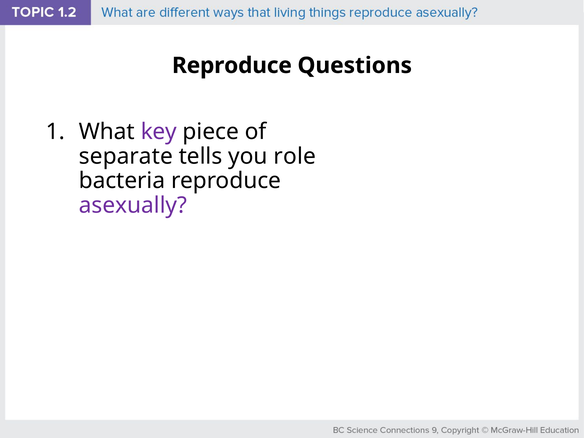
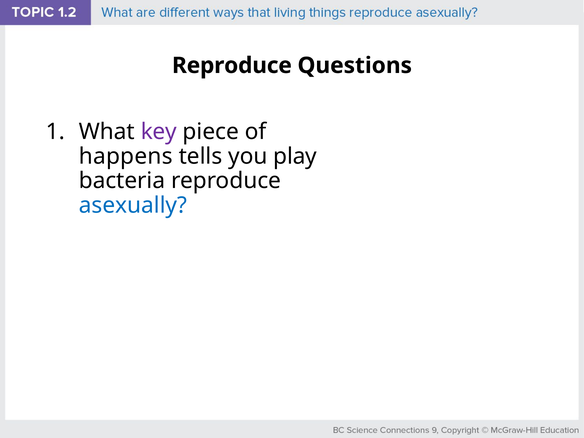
separate: separate -> happens (126, 156)
role: role -> play (295, 156)
asexually colour: purple -> blue (133, 205)
